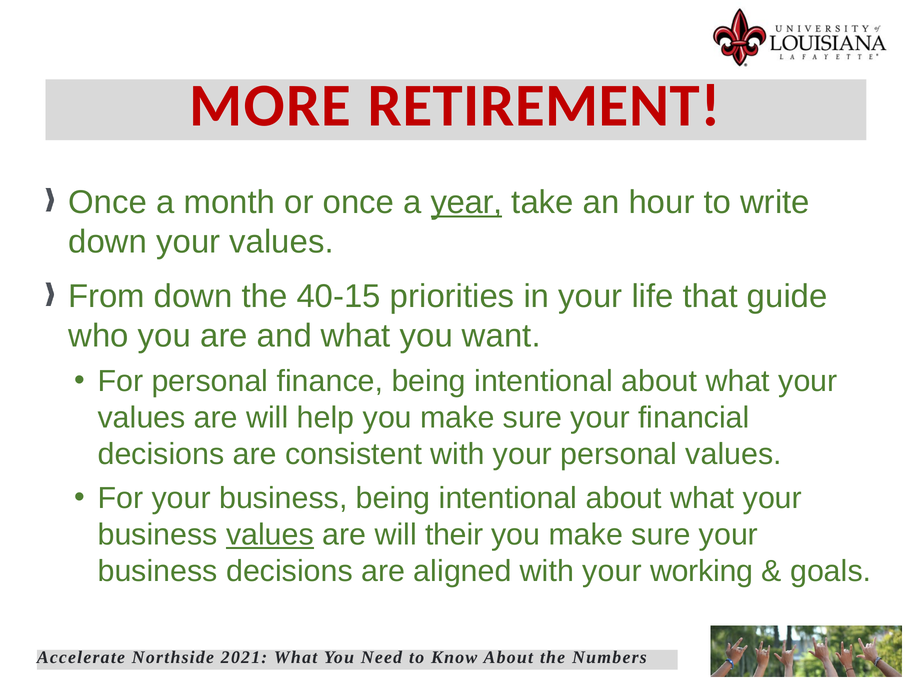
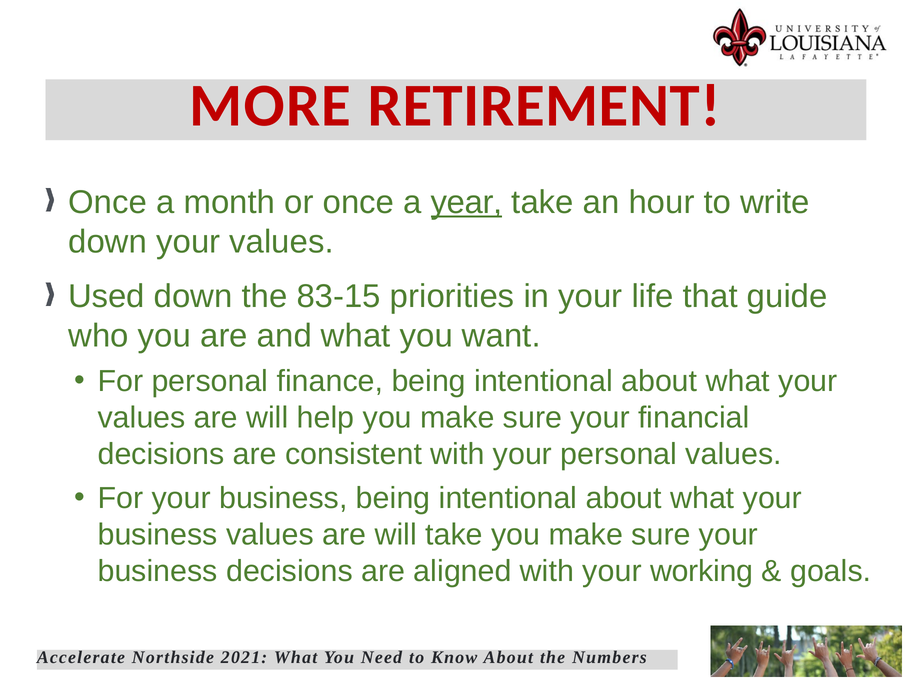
From: From -> Used (107, 296)
40-15: 40-15 -> 83-15 (339, 296)
values underline: present -> none (270, 535)
will their: their -> take (454, 535)
